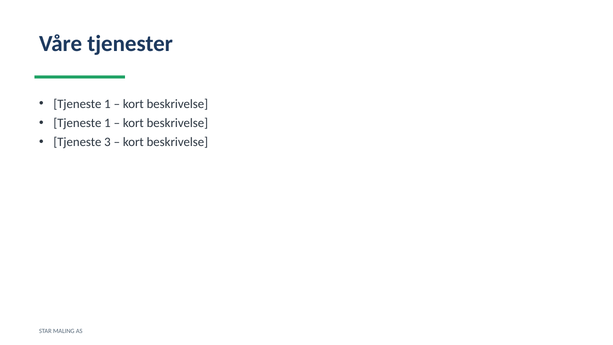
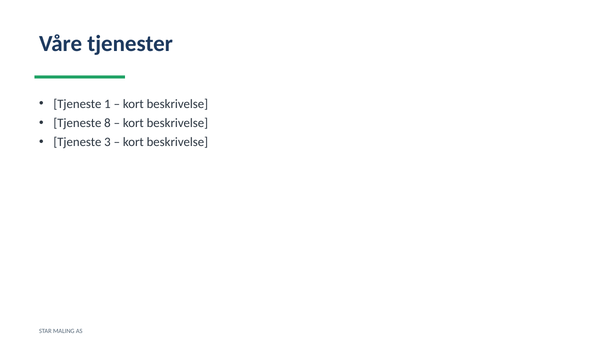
1: 1 -> 8 (107, 123)
